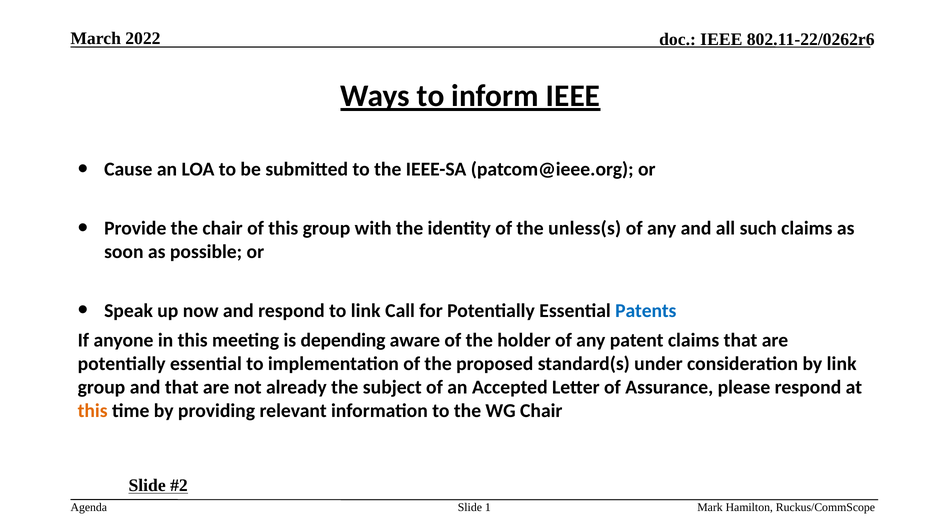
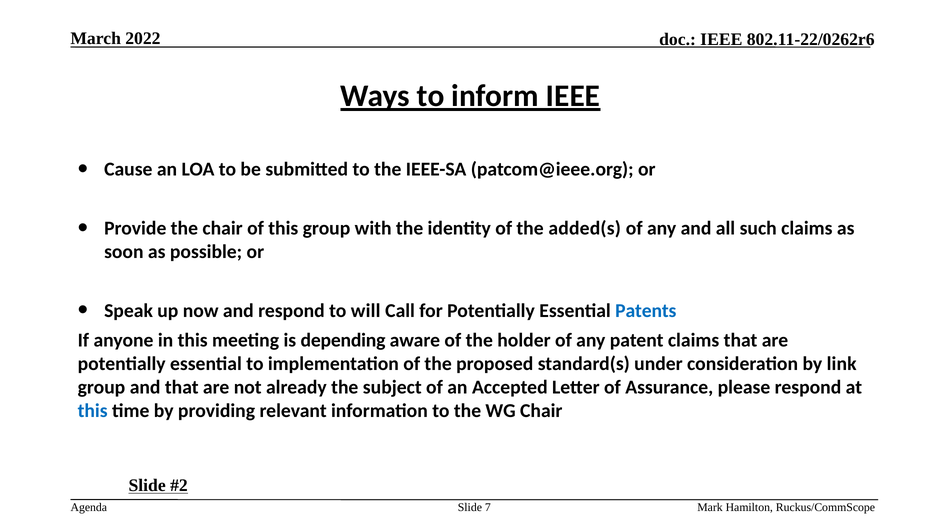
unless(s: unless(s -> added(s (585, 228)
to link: link -> will (366, 311)
this colour: orange -> blue (93, 411)
1: 1 -> 7 (488, 508)
